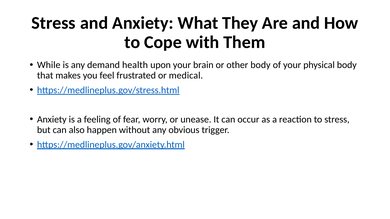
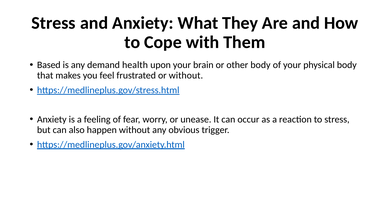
While: While -> Based (49, 65)
or medical: medical -> without (186, 76)
